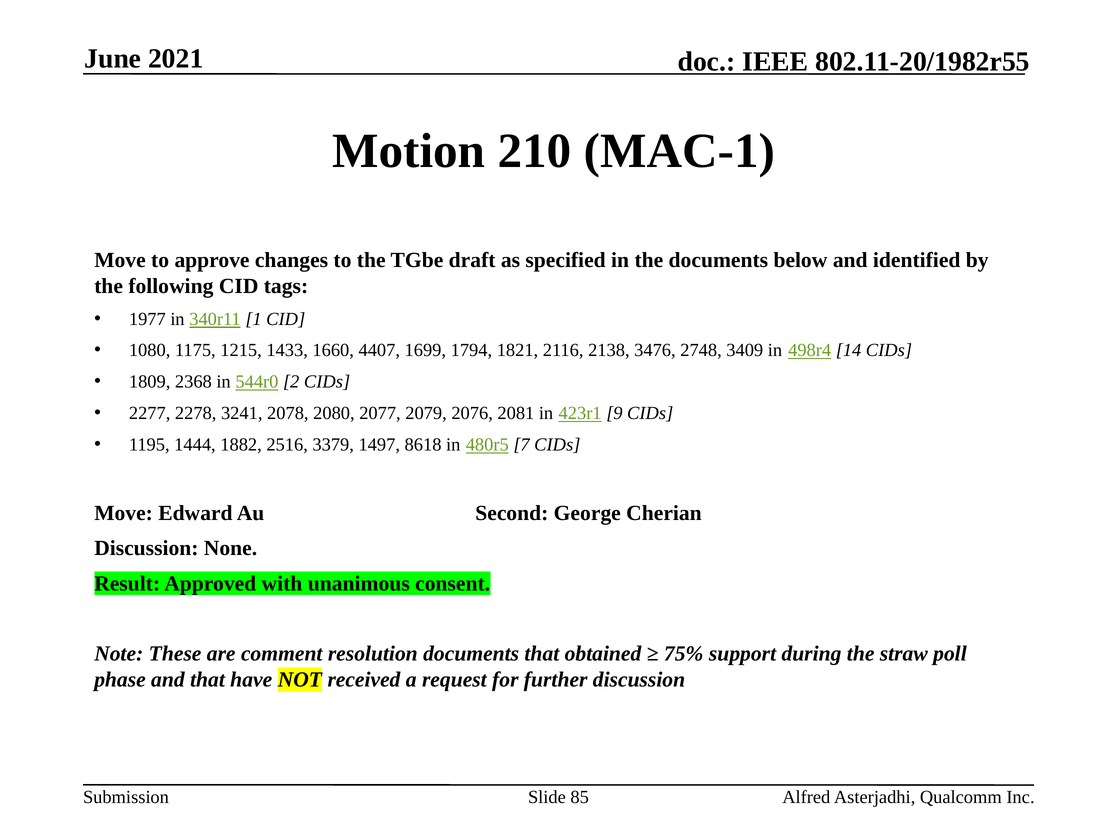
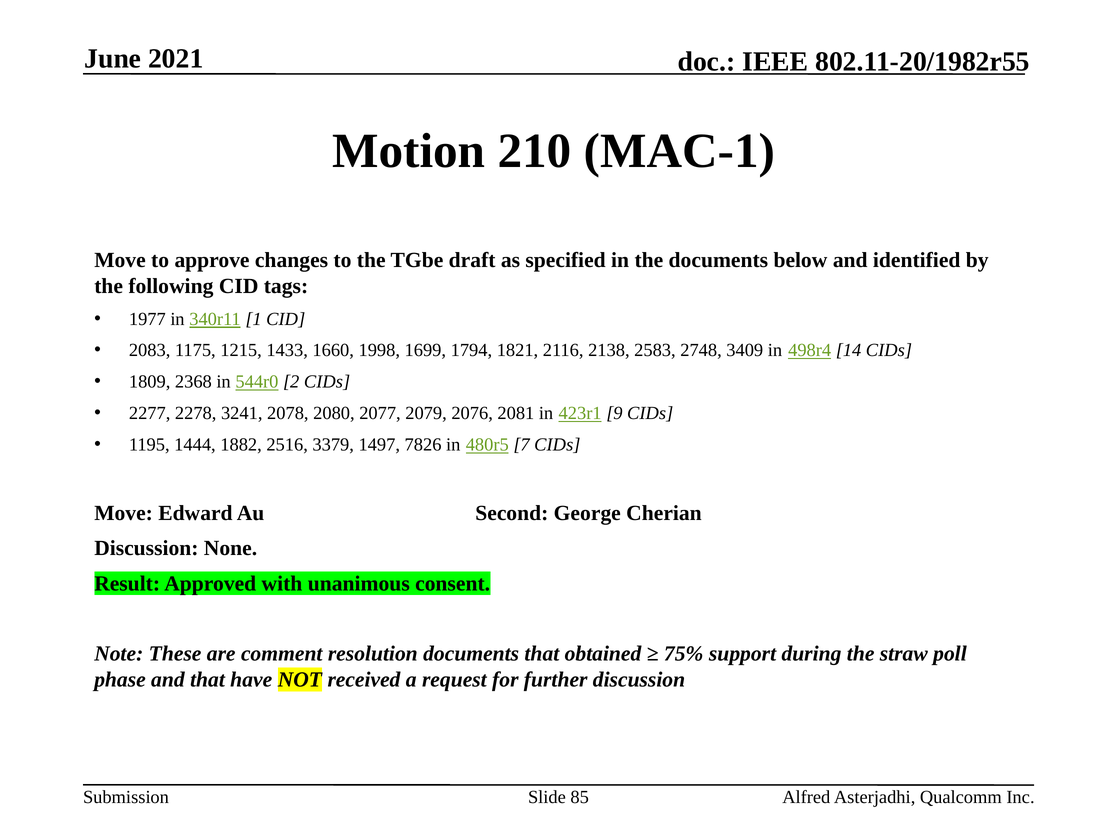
1080: 1080 -> 2083 (150, 350)
4407: 4407 -> 1998 (379, 350)
3476: 3476 -> 2583 (655, 350)
8618: 8618 -> 7826 (423, 445)
